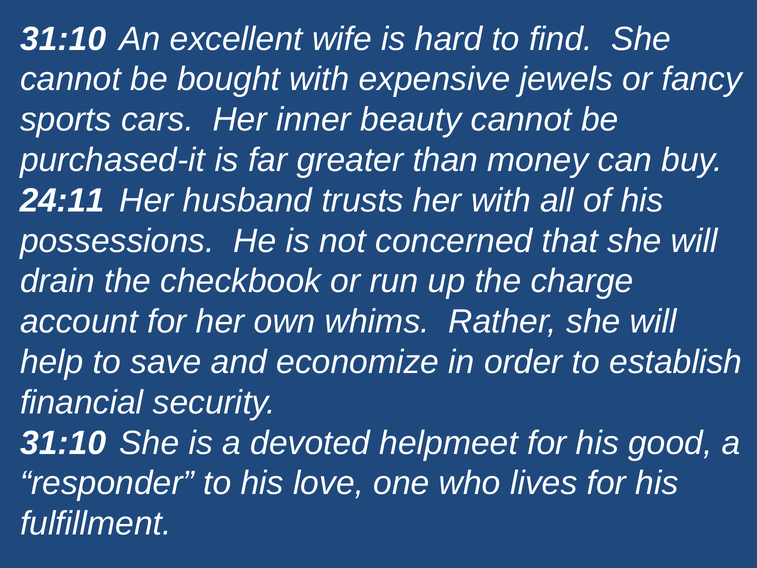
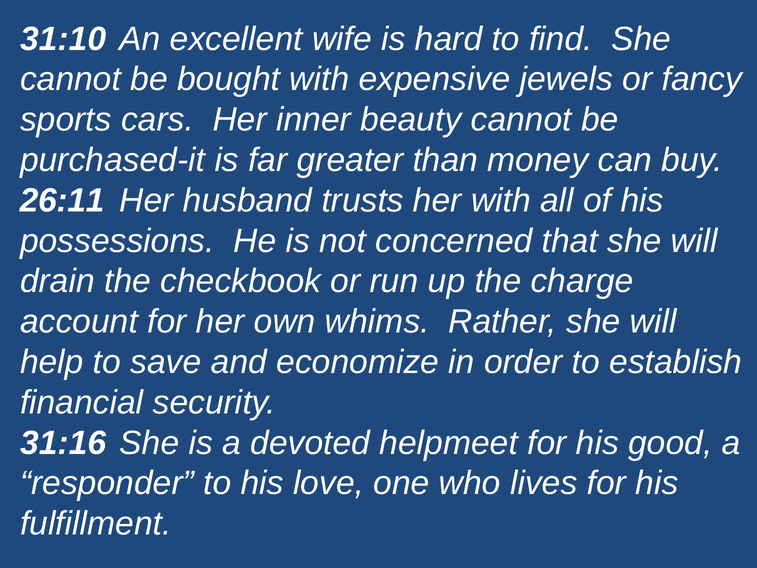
24:11: 24:11 -> 26:11 (62, 200)
31:10: 31:10 -> 31:16 (63, 443)
